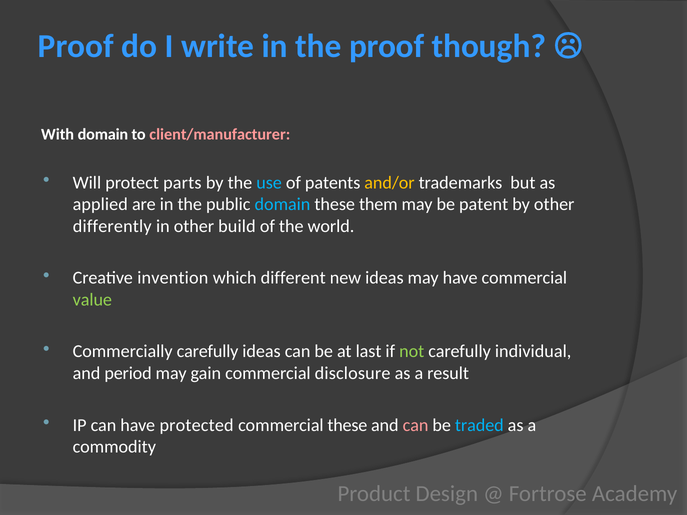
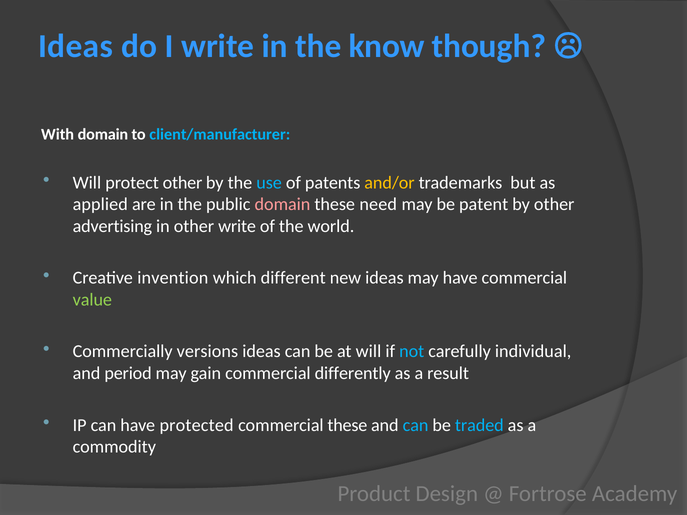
Proof: Proof -> Ideas (76, 46)
the proof: proof -> know (387, 46)
client/manufacturer colour: pink -> light blue (220, 134)
protect parts: parts -> other (183, 183)
domain colour: light blue -> pink (282, 204)
them: them -> need (378, 204)
differently: differently -> advertising (112, 226)
other build: build -> write (237, 226)
Commercially carefully: carefully -> versions (207, 352)
at last: last -> will (368, 352)
not colour: light green -> light blue (412, 352)
disclosure: disclosure -> differently (353, 373)
can colour: pink -> light blue (416, 425)
